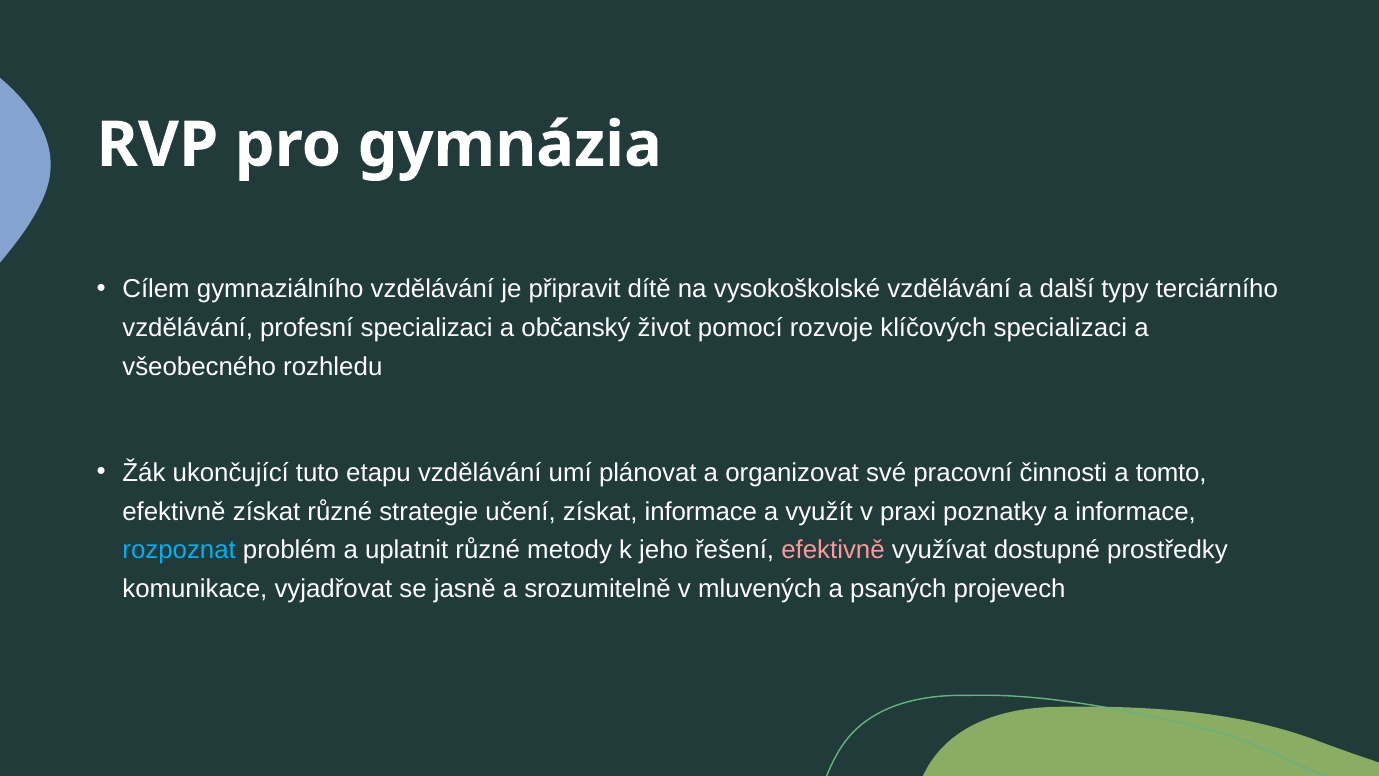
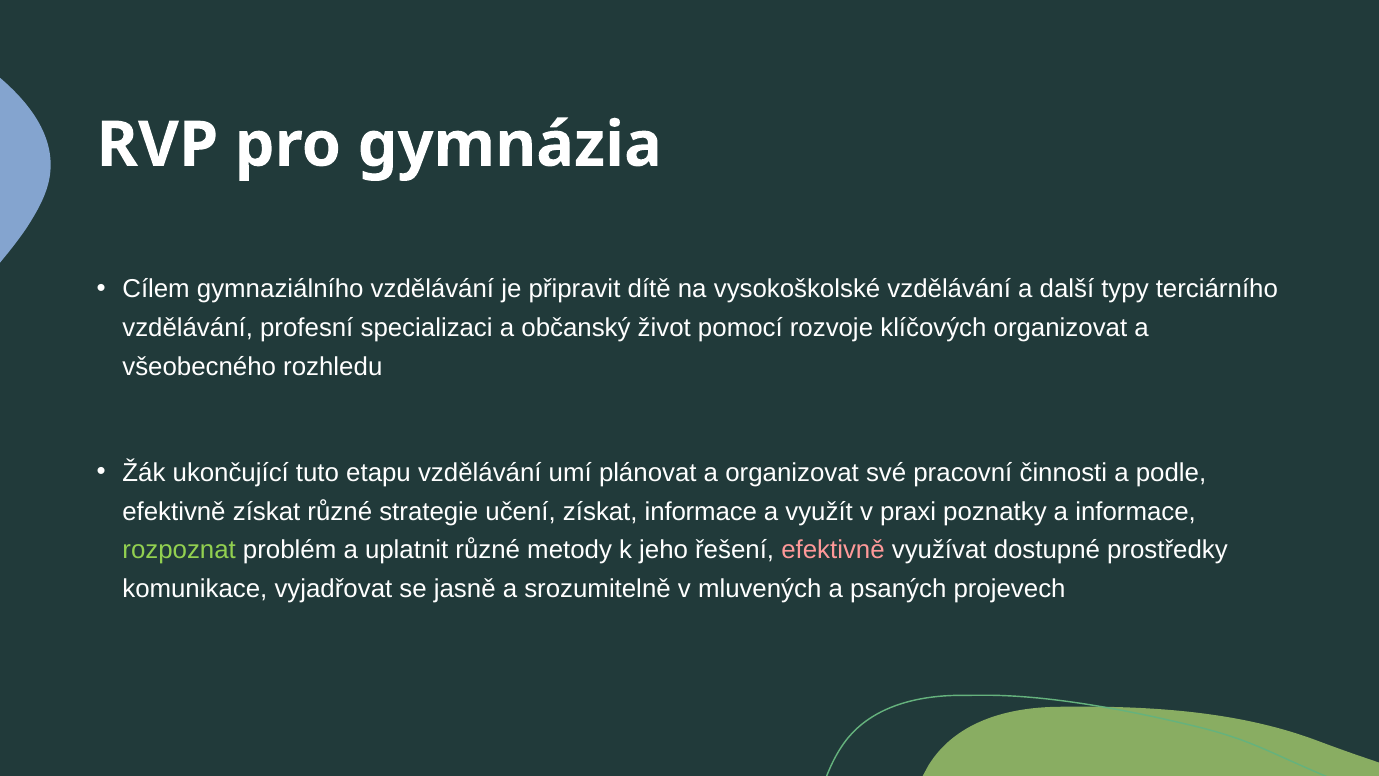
klíčových specializaci: specializaci -> organizovat (1060, 328)
tomto: tomto -> podle (1171, 473)
rozpoznat colour: light blue -> light green (179, 550)
